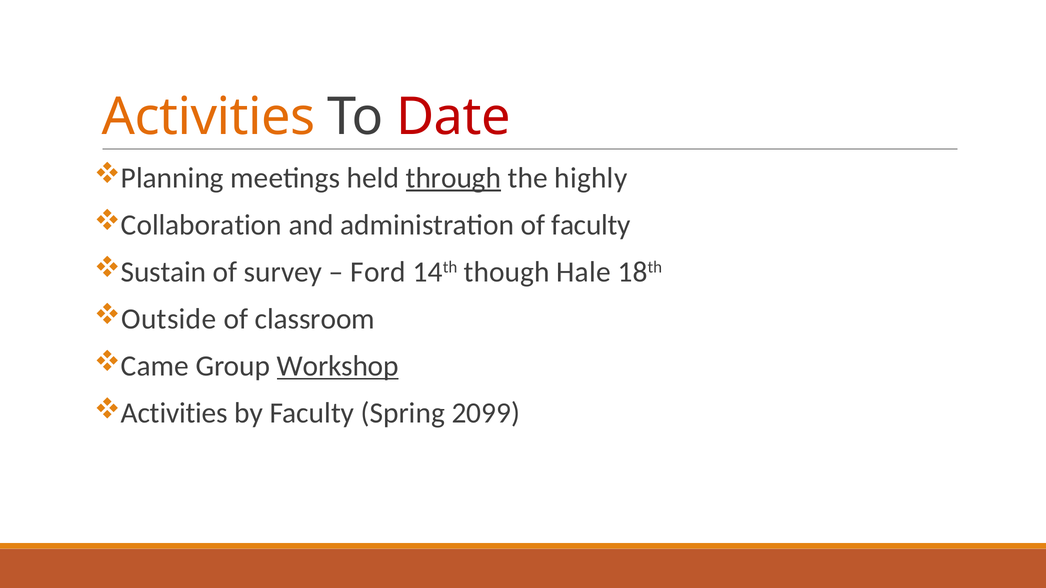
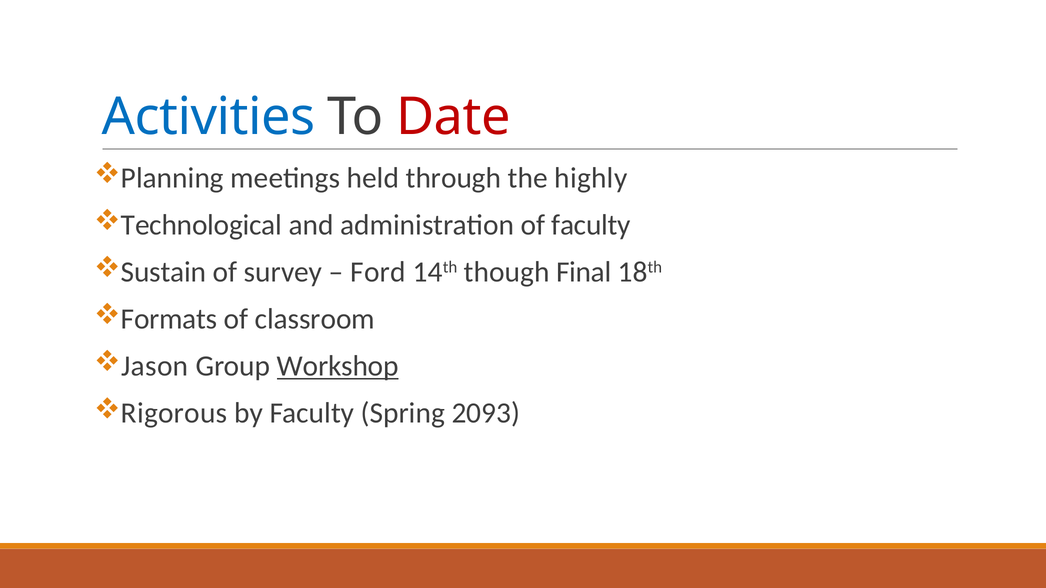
Activities colour: orange -> blue (209, 117)
through underline: present -> none (454, 178)
Collaboration: Collaboration -> Technological (202, 225)
Hale: Hale -> Final (584, 272)
Outside: Outside -> Formats (169, 319)
Came: Came -> Jason (155, 366)
Activities: Activities -> Rigorous (174, 413)
2099: 2099 -> 2093 (486, 413)
